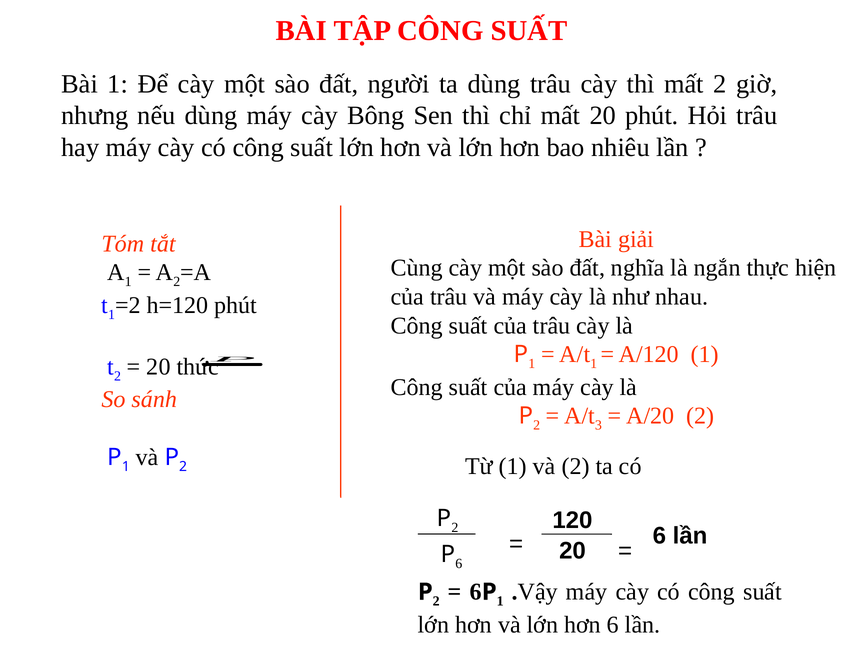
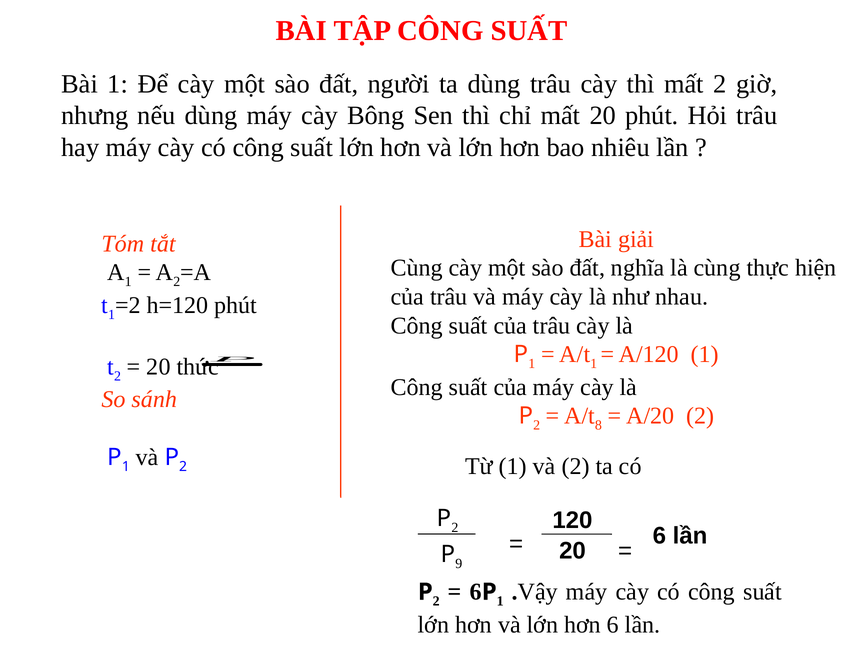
là ngắn: ngắn -> cùng (717, 268)
3: 3 -> 8 (598, 426)
6: 6 -> 9 (459, 564)
